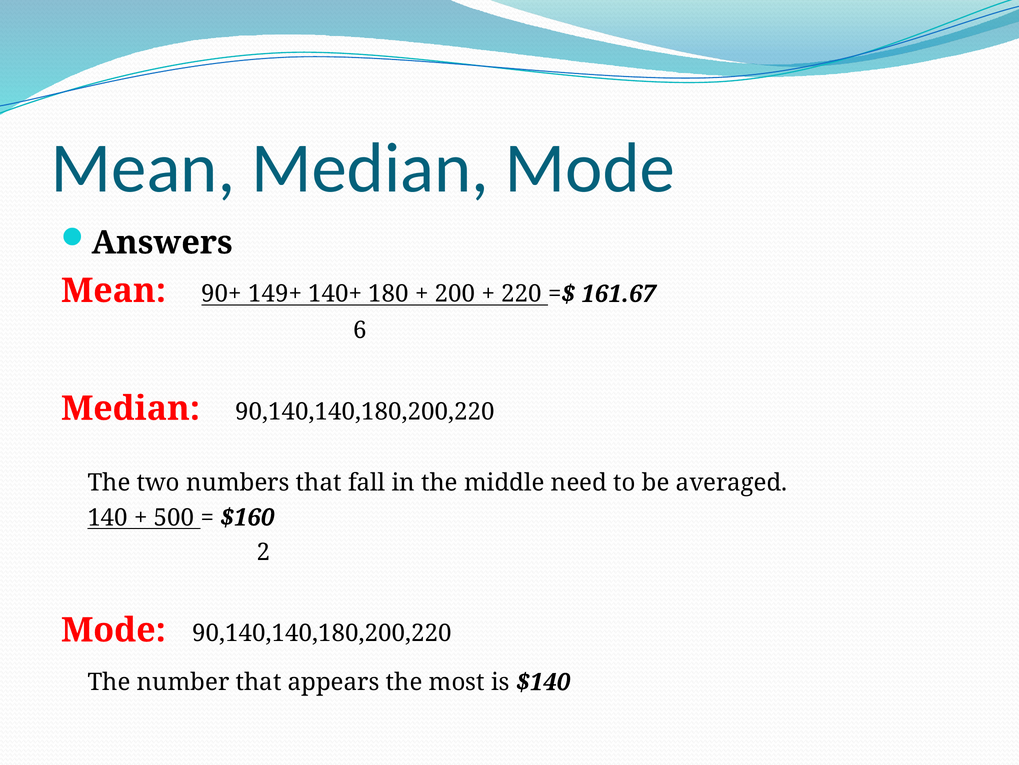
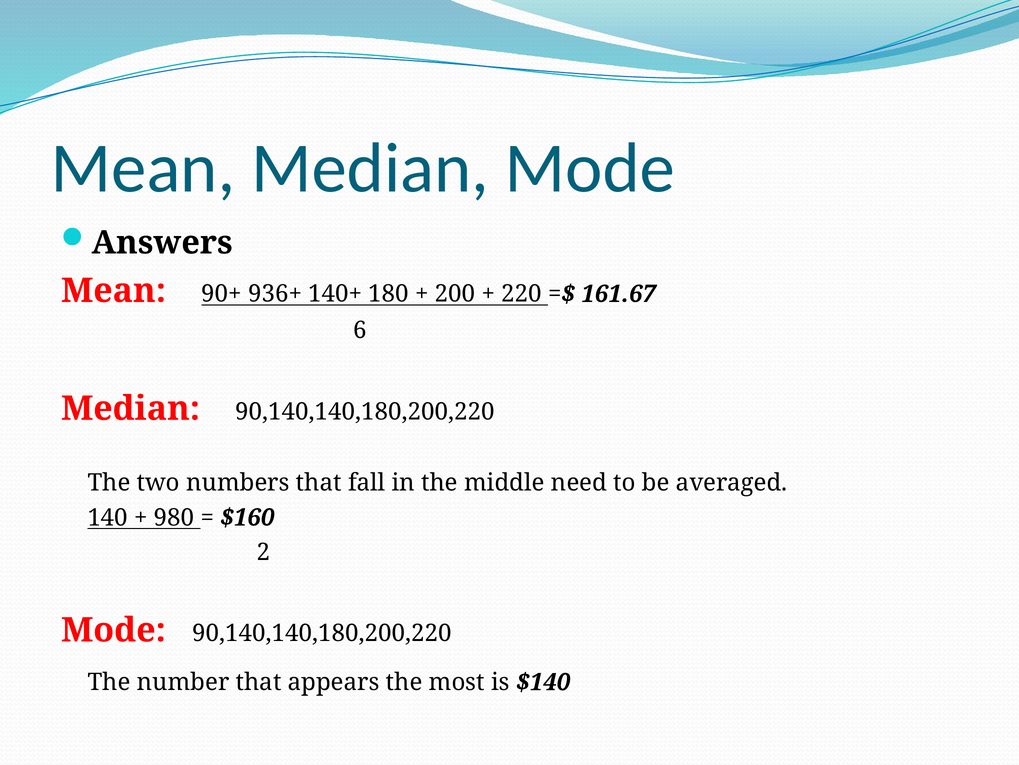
149+: 149+ -> 936+ (275, 294)
500: 500 -> 980 (174, 517)
